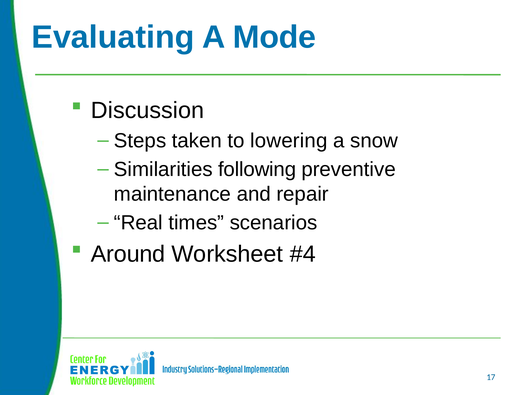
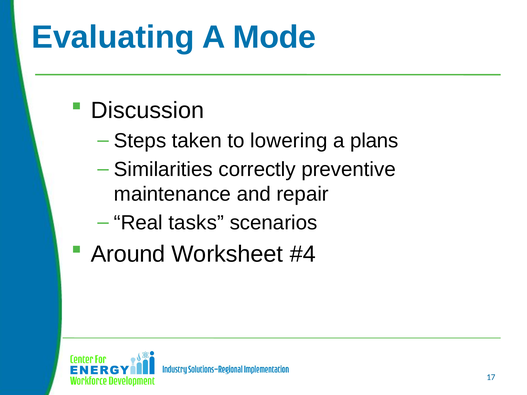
snow: snow -> plans (374, 141)
following: following -> correctly (257, 170)
times: times -> tasks (196, 223)
